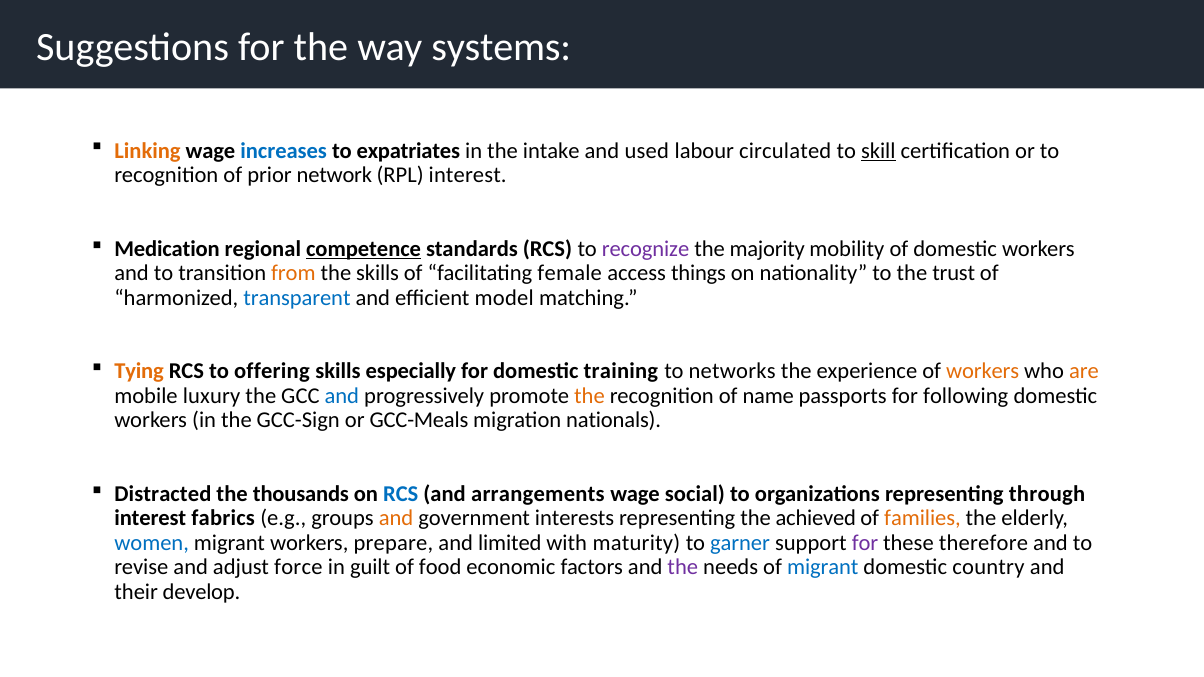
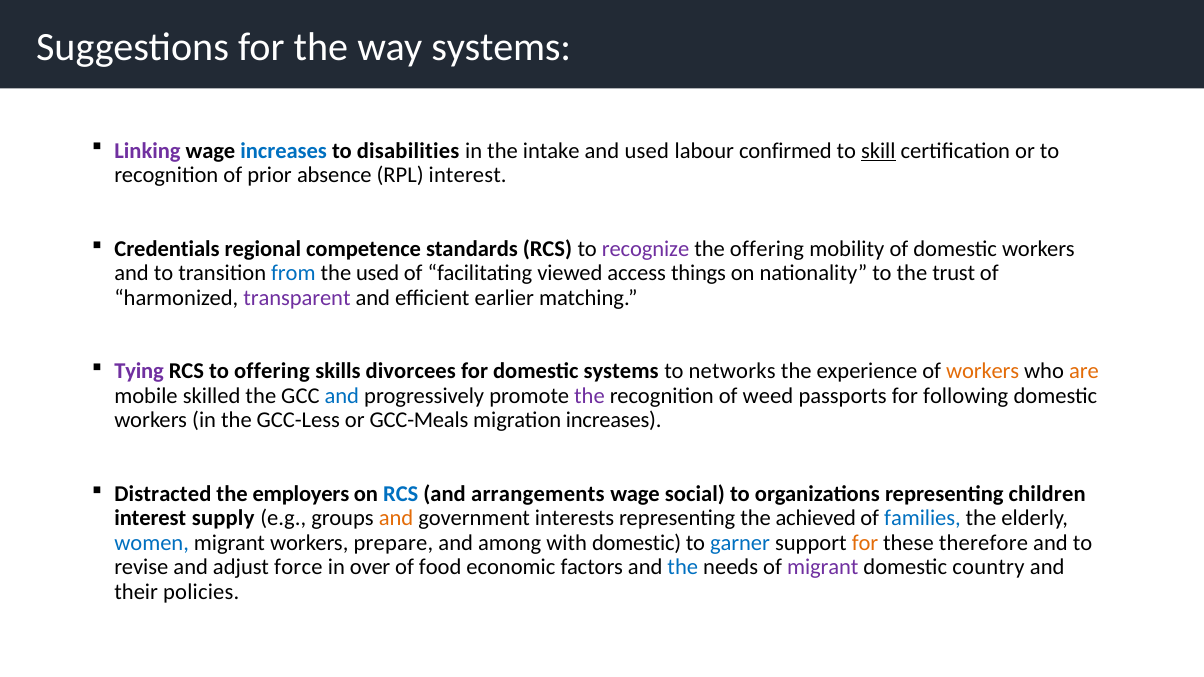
Linking colour: orange -> purple (148, 151)
expatriates: expatriates -> disabilities (408, 151)
circulated: circulated -> confirmed (785, 151)
network: network -> absence (334, 175)
Medication: Medication -> Credentials (167, 249)
competence underline: present -> none (364, 249)
the majority: majority -> offering (767, 249)
from colour: orange -> blue (293, 273)
the skills: skills -> used (378, 273)
female: female -> viewed (570, 273)
transparent colour: blue -> purple (297, 298)
model: model -> earlier (504, 298)
Tying colour: orange -> purple (139, 372)
especially: especially -> divorcees (411, 372)
domestic training: training -> systems (621, 372)
luxury: luxury -> skilled (212, 396)
the colour: orange -> purple (589, 396)
name: name -> weed (768, 396)
GCC-Sign: GCC-Sign -> GCC-Less (298, 420)
migration nationals: nationals -> increases (614, 420)
thousands: thousands -> employers (301, 494)
through: through -> children (1047, 494)
fabrics: fabrics -> supply (223, 519)
families colour: orange -> blue (922, 519)
limited: limited -> among (510, 543)
with maturity: maturity -> domestic (637, 543)
for colour: purple -> orange (865, 543)
guilt: guilt -> over (370, 567)
the colour: purple -> blue (683, 567)
migrant colour: blue -> purple (823, 567)
develop: develop -> policies (201, 592)
